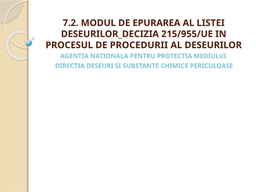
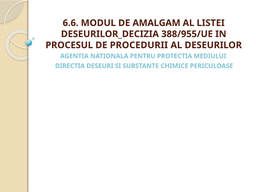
7.2: 7.2 -> 6.6 (71, 23)
EPURAREA: EPURAREA -> AMALGAM (156, 23)
215/955/UE: 215/955/UE -> 388/955/UE (187, 34)
